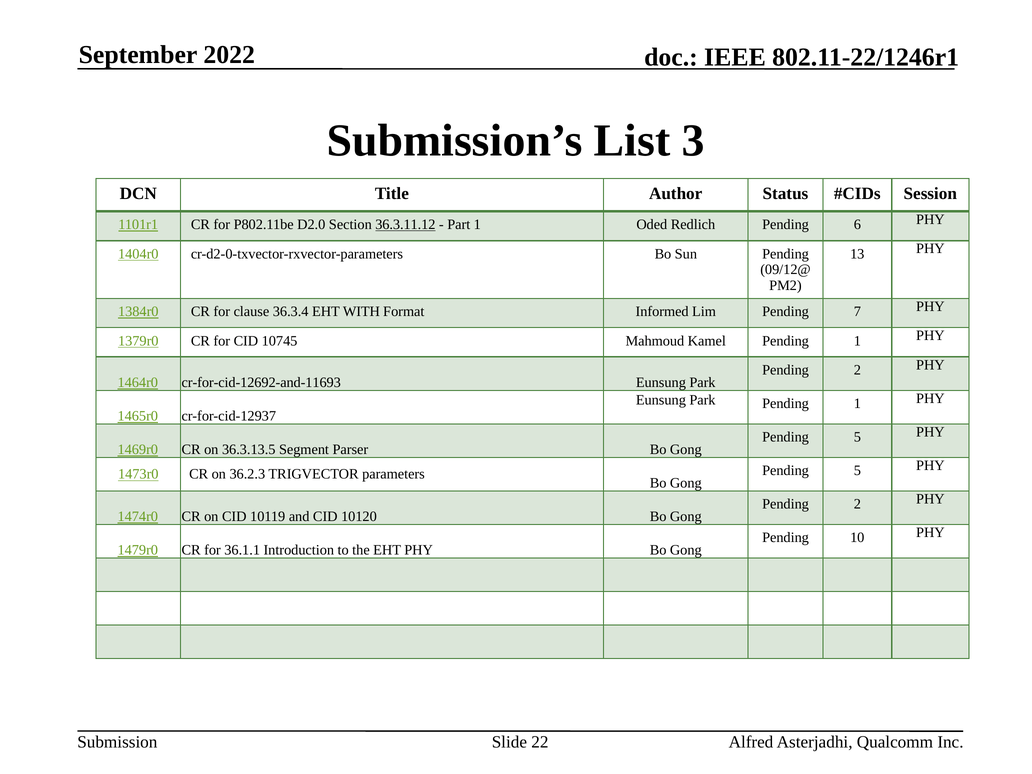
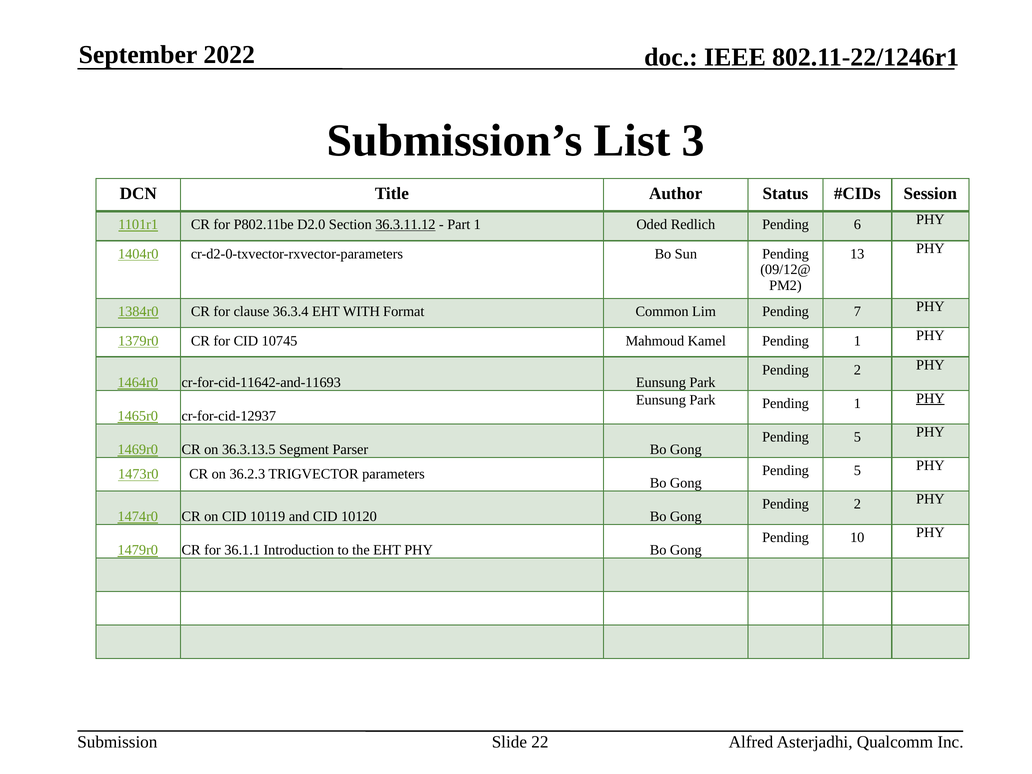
Informed: Informed -> Common (662, 312)
cr-for-cid-12692-and-11693: cr-for-cid-12692-and-11693 -> cr-for-cid-11642-and-11693 (261, 383)
PHY underline: none -> present (930, 398)
